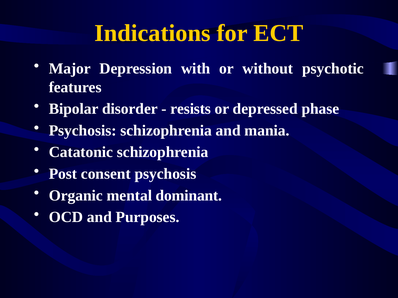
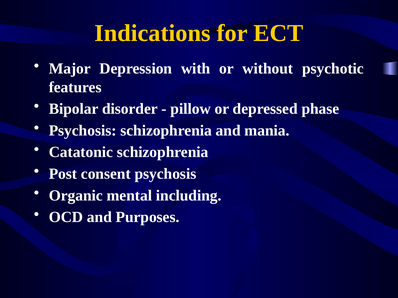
resists: resists -> pillow (191, 109)
dominant: dominant -> including (189, 196)
